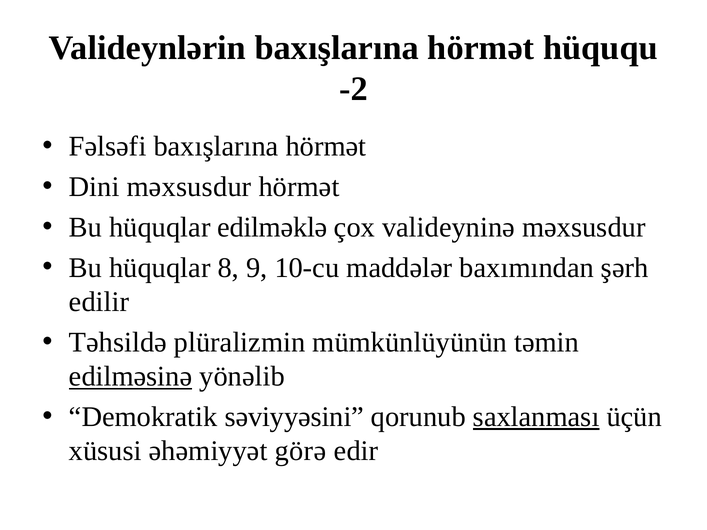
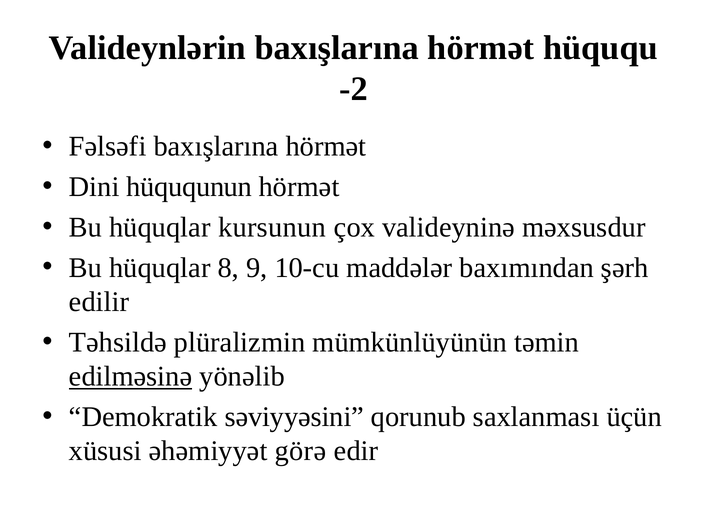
Dini məxsusdur: məxsusdur -> hüququnun (189, 187)
edilməklə: edilməklə -> kursunun (272, 227)
saxlanması underline: present -> none (536, 417)
